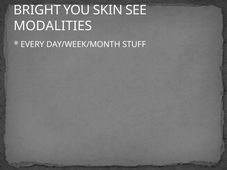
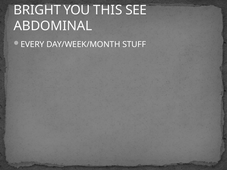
SKIN: SKIN -> THIS (108, 10)
MODALITIES: MODALITIES -> ABDOMINAL (53, 26)
